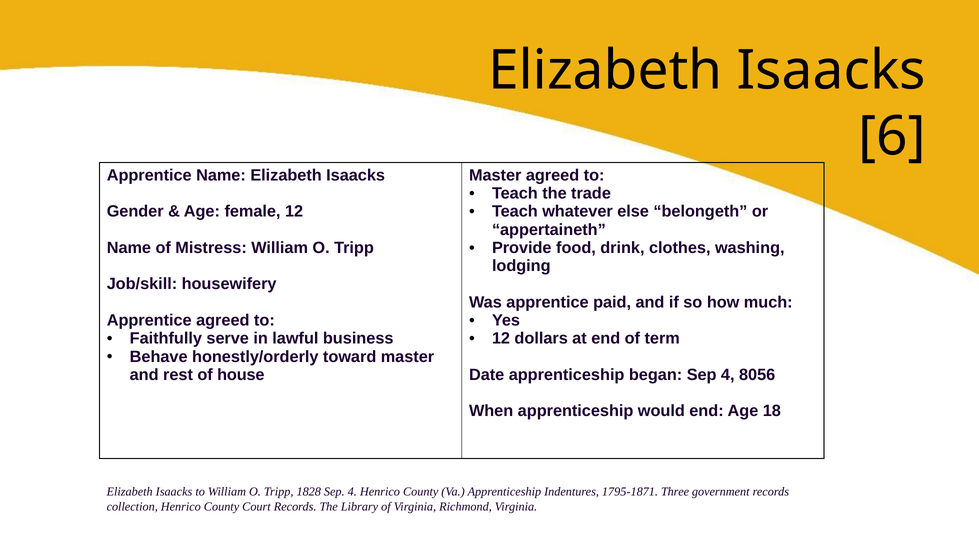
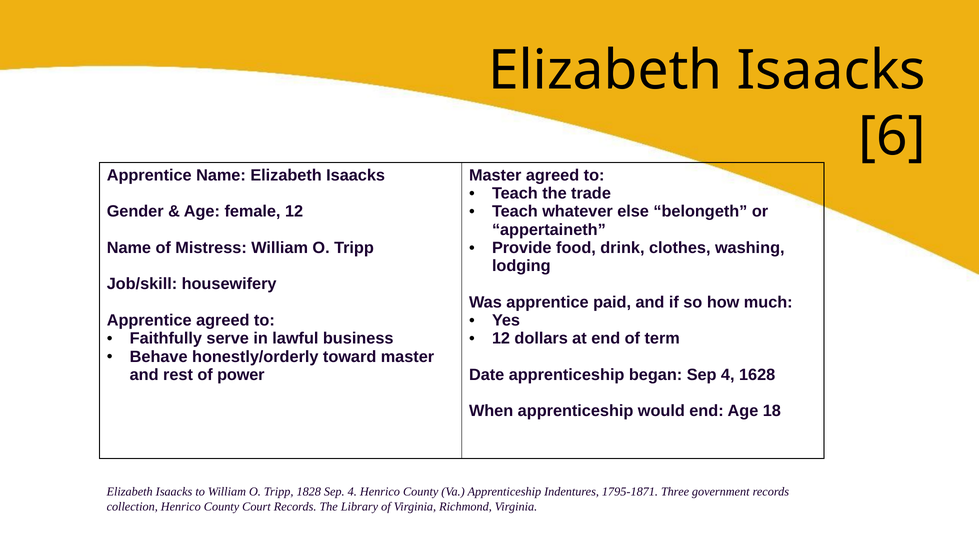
house: house -> power (241, 375)
8056: 8056 -> 1628 (757, 375)
